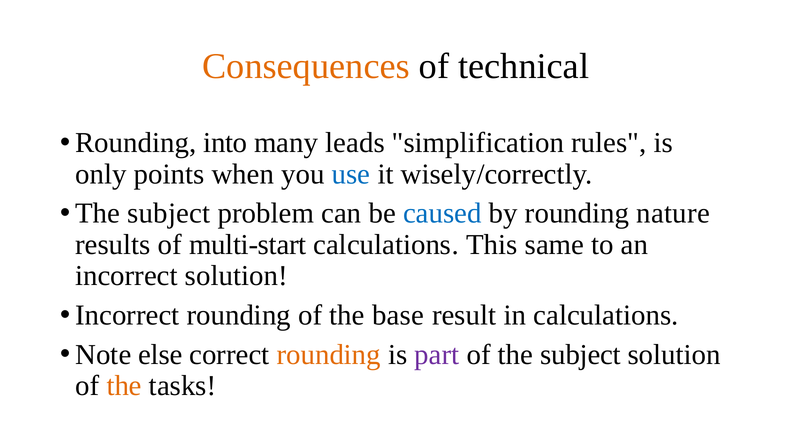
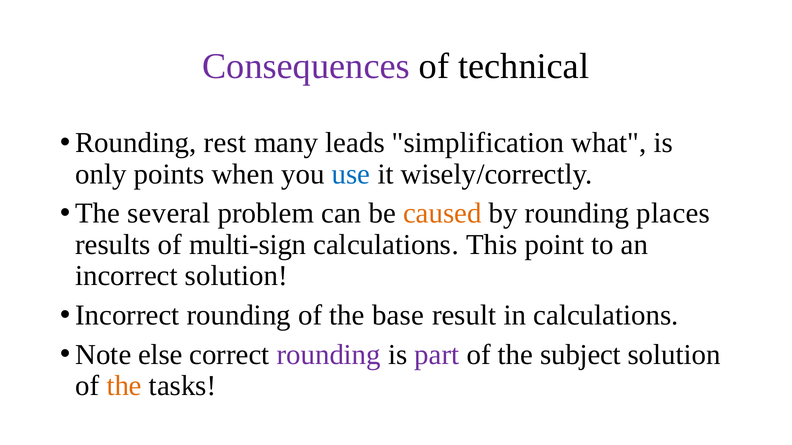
Consequences colour: orange -> purple (306, 67)
into: into -> rest (225, 143)
rules: rules -> what (609, 143)
subject: subject -> several (169, 214)
caused colour: blue -> orange (442, 214)
nature: nature -> places (673, 214)
multi-start: multi-start -> multi-sign (248, 245)
same: same -> point (554, 245)
rounding colour: orange -> purple (329, 355)
